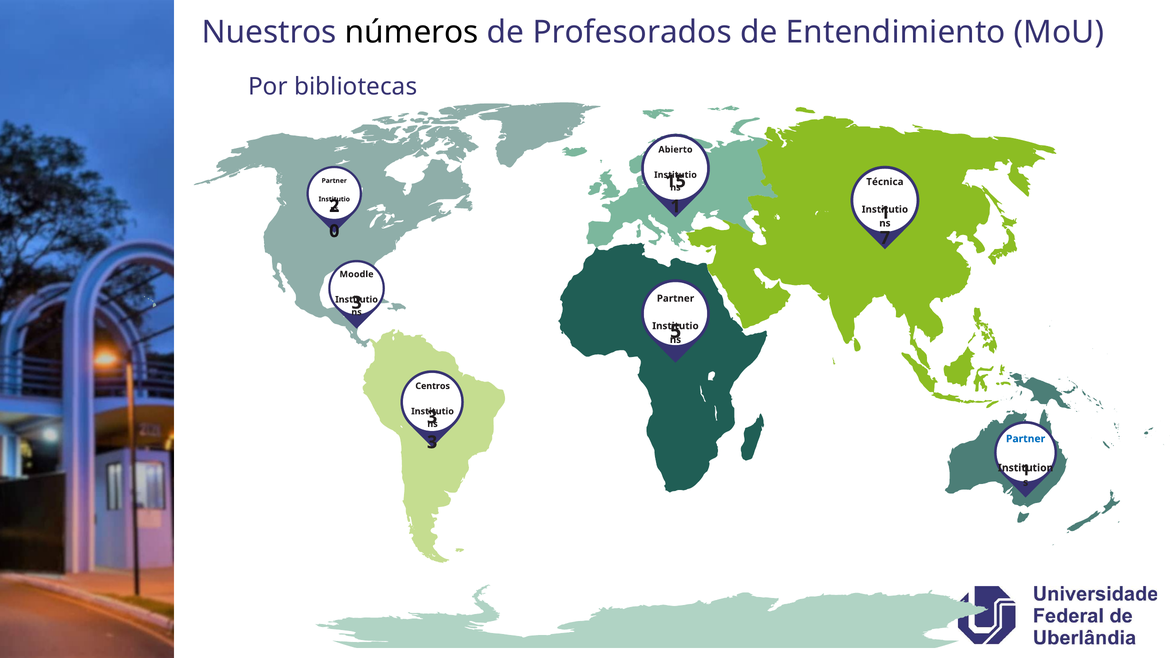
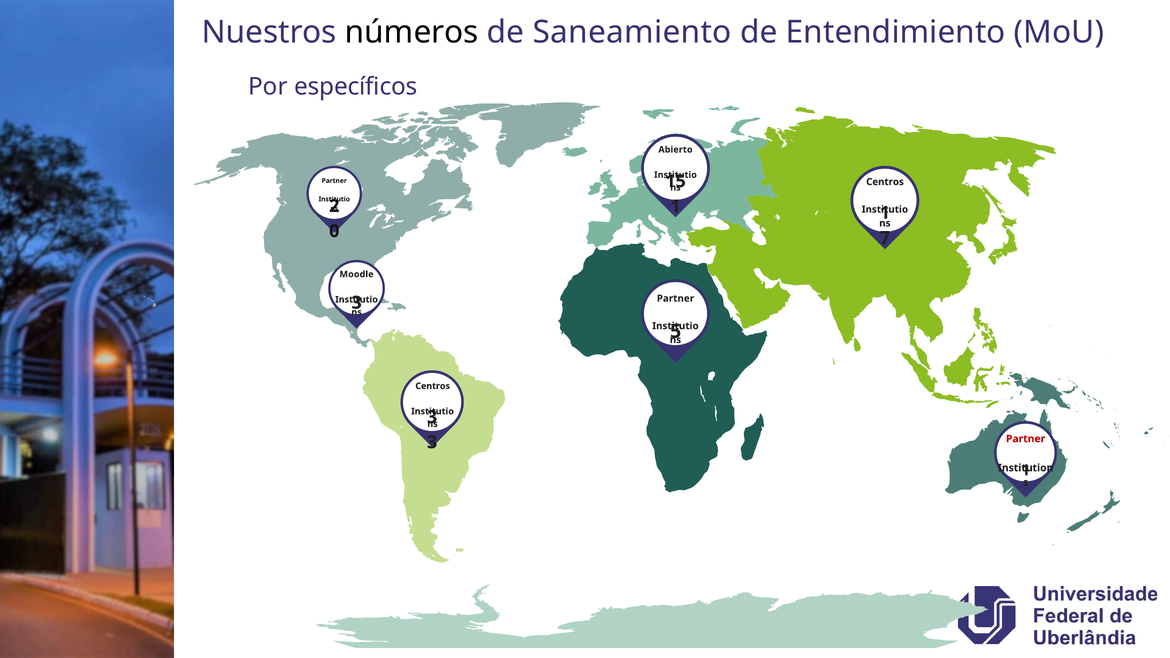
Profesorados: Profesorados -> Saneamiento (632, 32)
bibliotecas: bibliotecas -> específicos (356, 87)
Técnica: Técnica -> Centros (885, 182)
Partner colour: blue -> red (1026, 439)
